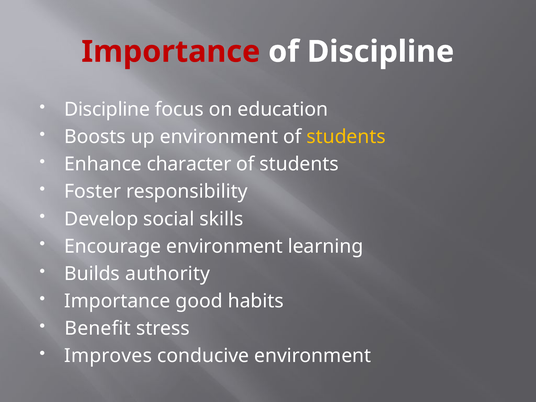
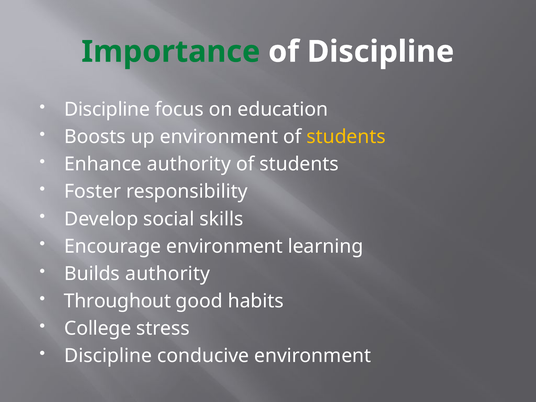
Importance colour: red -> green (171, 52)
Enhance character: character -> authority (189, 164)
Importance: Importance -> Throughout (117, 301)
Benefit: Benefit -> College (98, 329)
Improves: Improves -> Discipline (108, 356)
